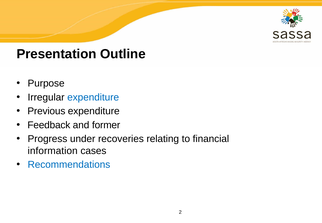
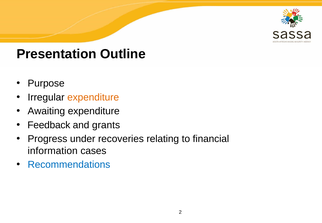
expenditure colour: blue -> orange (93, 97)
Previous: Previous -> Awaiting (46, 111)
former: former -> grants (106, 125)
